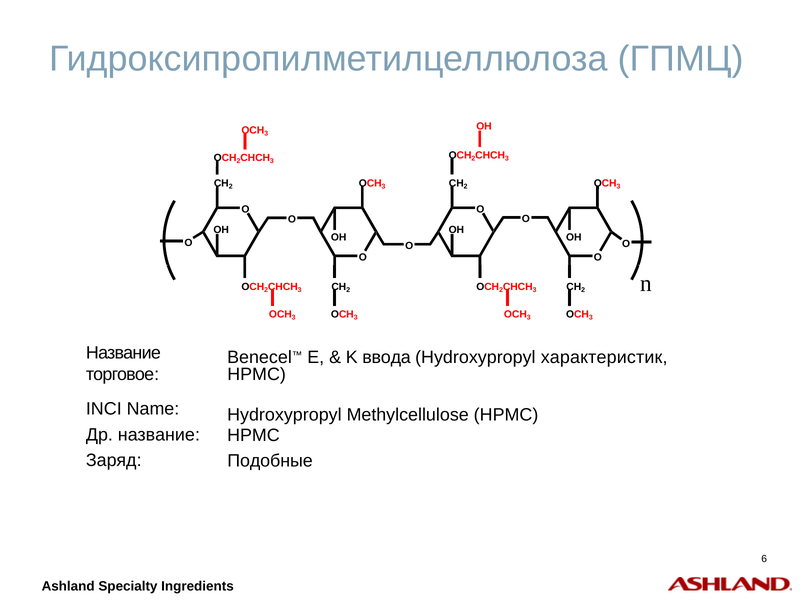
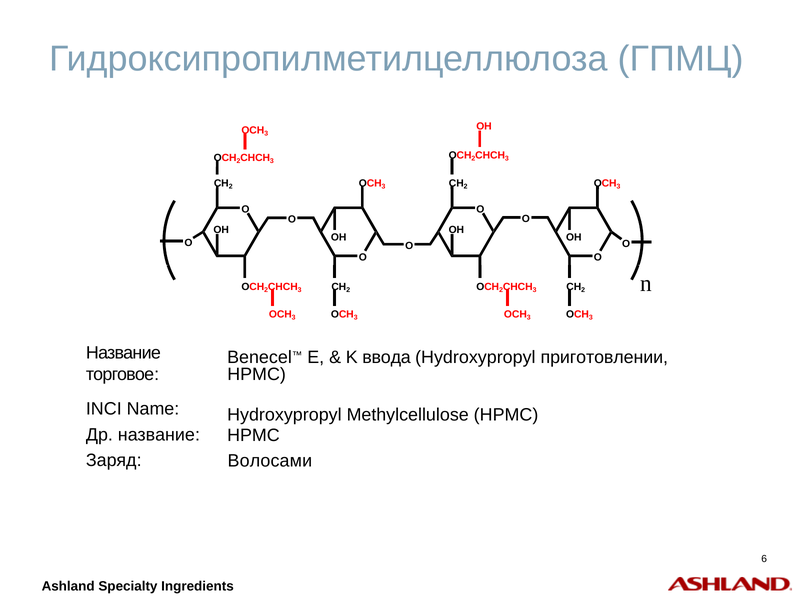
характеристик: характеристик -> приготовлении (604, 357)
Подобные: Подобные -> Волосами (270, 461)
